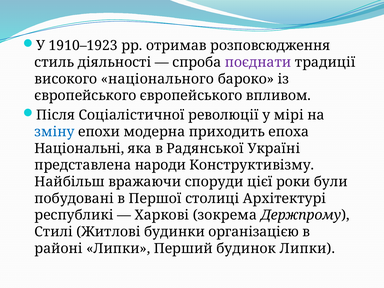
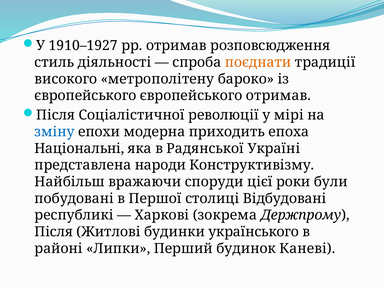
1910–1923: 1910–1923 -> 1910–1927 (83, 46)
поєднати colour: purple -> orange (258, 62)
національного: національного -> метрополітену (157, 79)
європейського впливом: впливом -> отримав (278, 96)
Архітектурі: Архітектурі -> Відбудовані (285, 198)
Стилі: Стилі -> Після (54, 232)
організацією: організацією -> українського (254, 232)
будинок Липки: Липки -> Каневі (307, 249)
